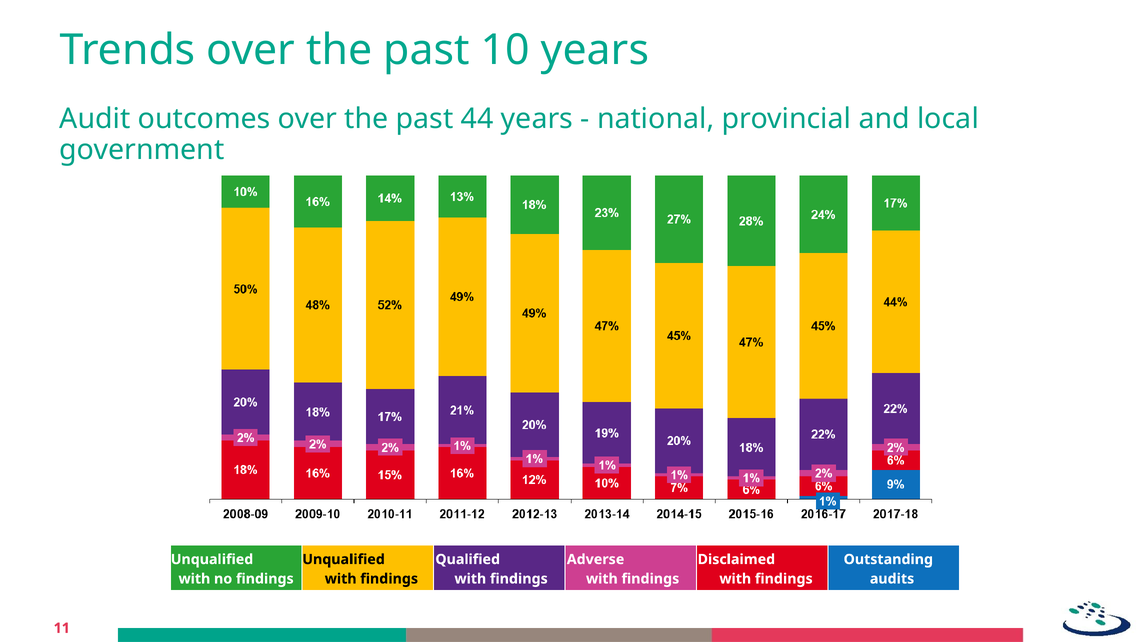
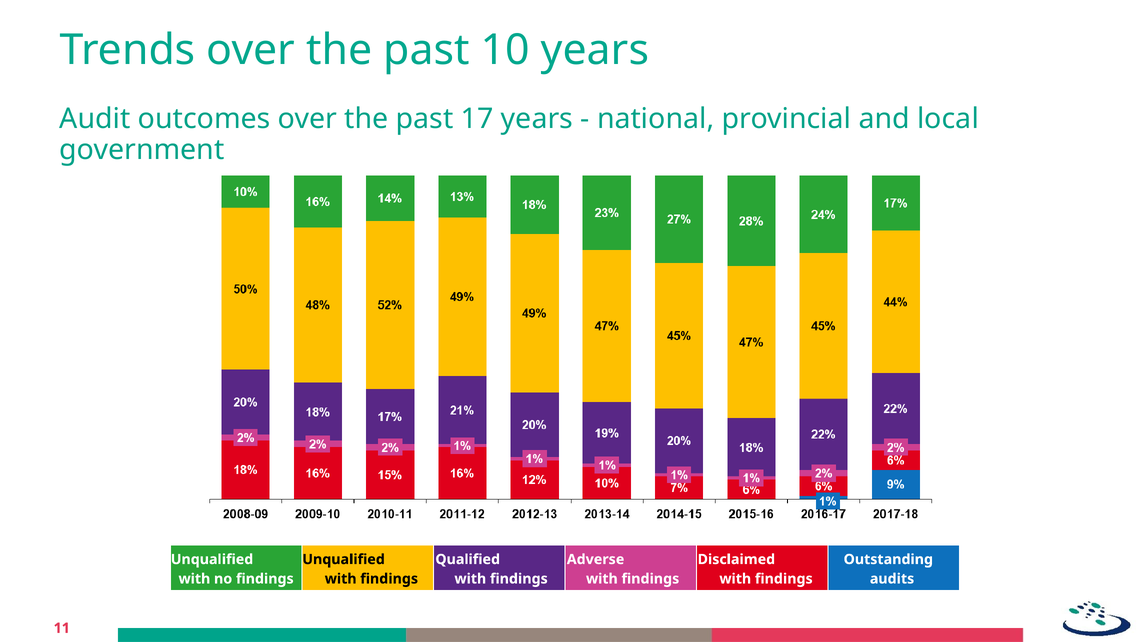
44: 44 -> 17 (477, 119)
